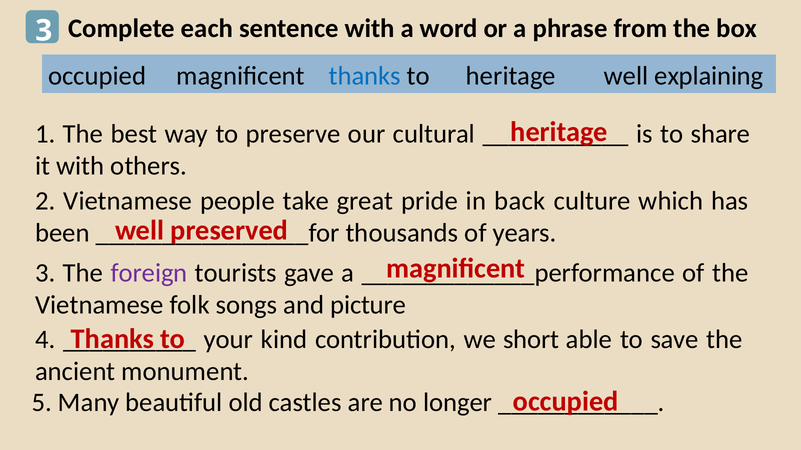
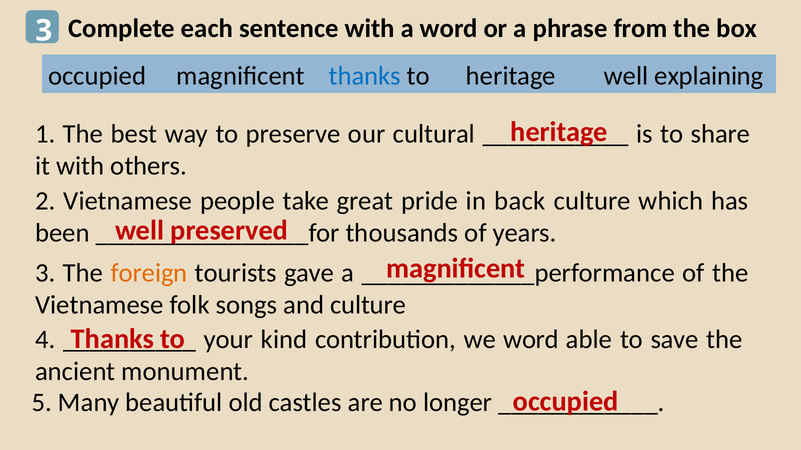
foreign colour: purple -> orange (149, 273)
and picture: picture -> culture (368, 305)
we short: short -> word (531, 340)
